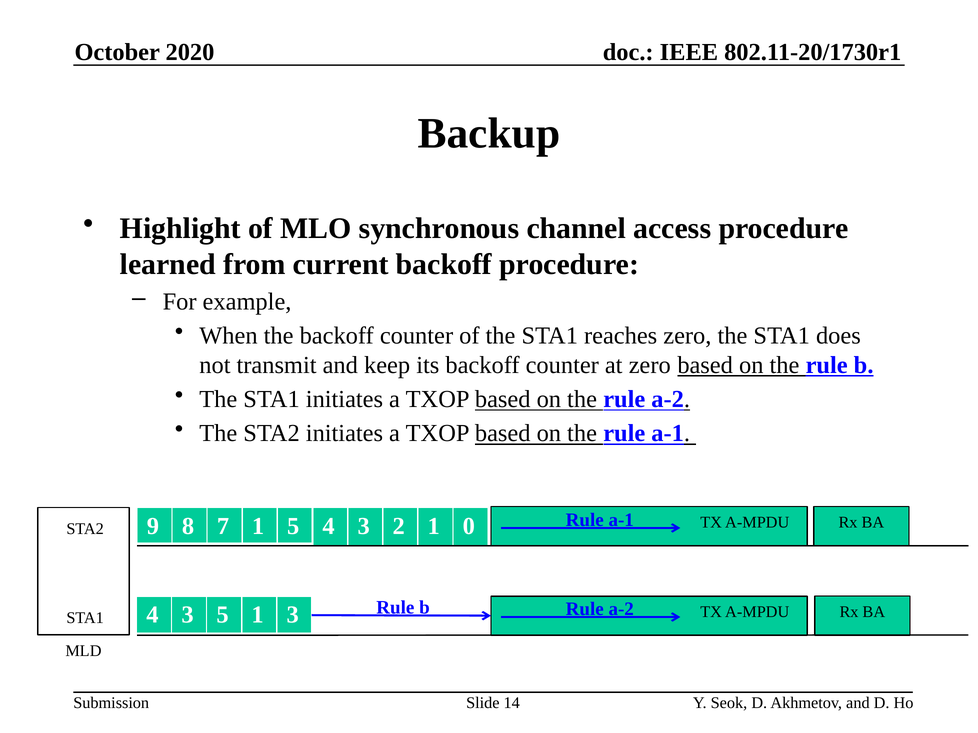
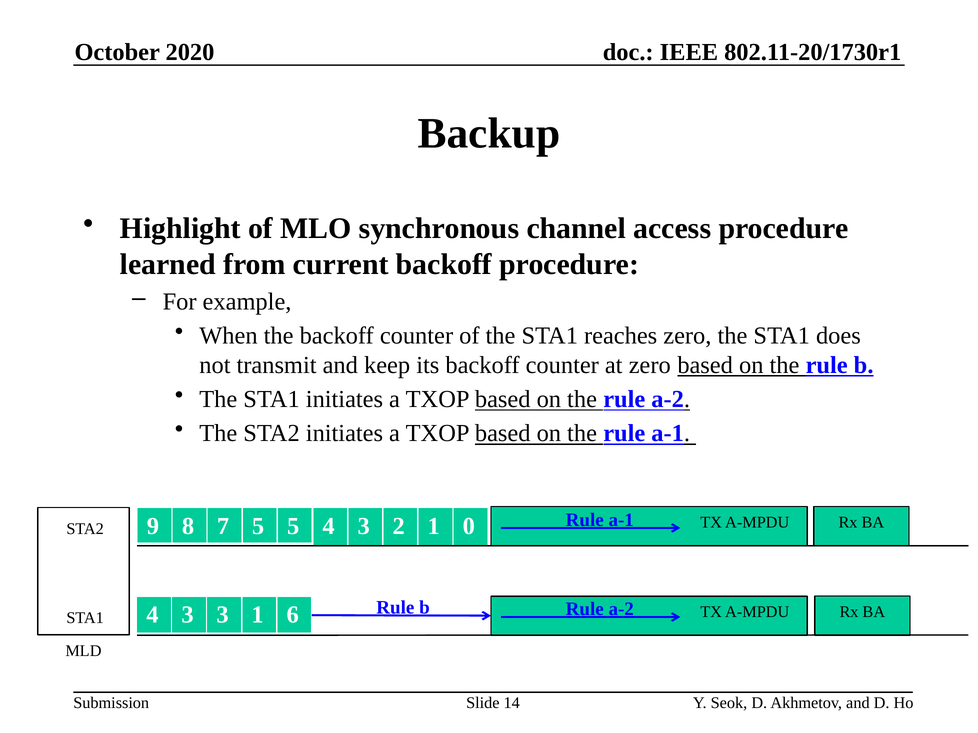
7 1: 1 -> 5 (258, 526)
3 5: 5 -> 3 (223, 615)
1 3: 3 -> 6 (293, 615)
